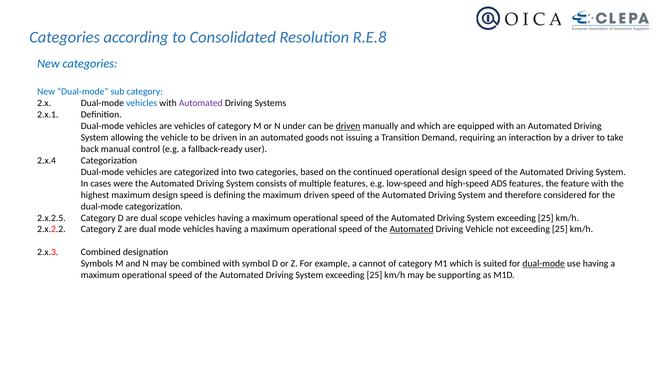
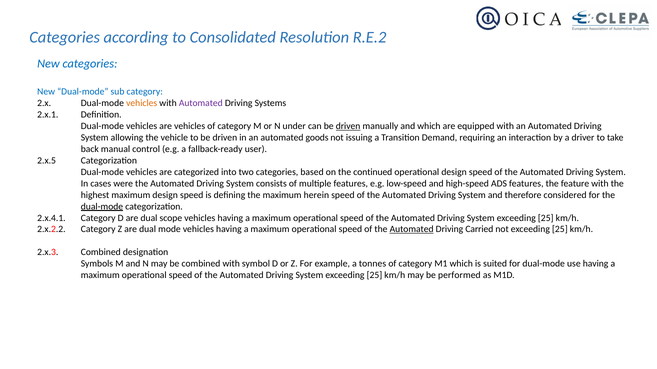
R.E.8: R.E.8 -> R.E.2 (370, 37)
vehicles colour: blue -> orange (142, 103)
2.x.4: 2.x.4 -> 2.x.5 (47, 161)
maximum driven: driven -> herein (316, 195)
dual-mode underline: none -> present (102, 207)
2.x.2.5: 2.x.2.5 -> 2.x.4.1 (51, 218)
Driving Vehicle: Vehicle -> Carried (479, 230)
cannot: cannot -> tonnes (373, 264)
dual-mode underline: present -> none (544, 264)
supporting: supporting -> performed (459, 276)
